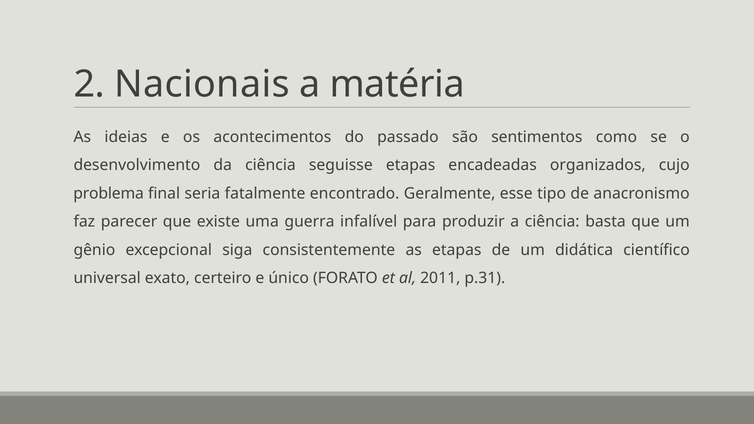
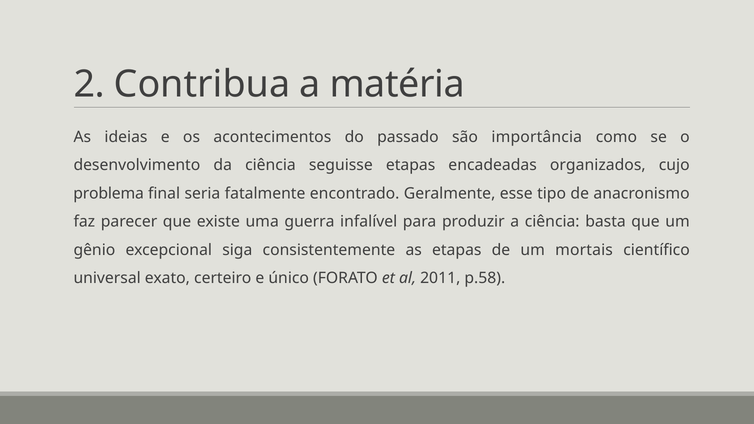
Nacionais: Nacionais -> Contribua (202, 84)
sentimentos: sentimentos -> importância (537, 137)
didática: didática -> mortais (584, 250)
p.31: p.31 -> p.58 (485, 278)
